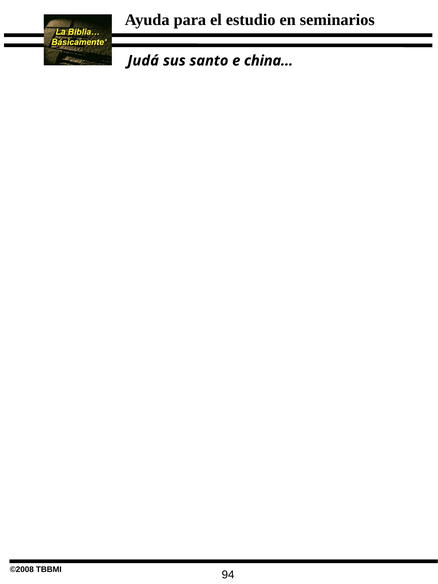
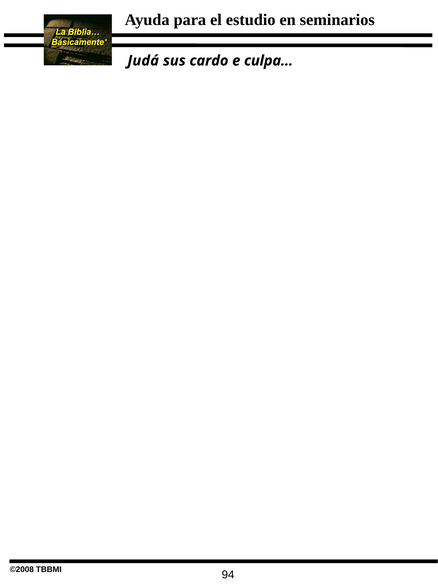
santo: santo -> cardo (209, 61)
china…: china… -> culpa… (269, 61)
